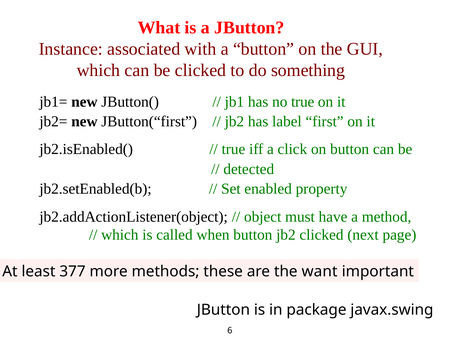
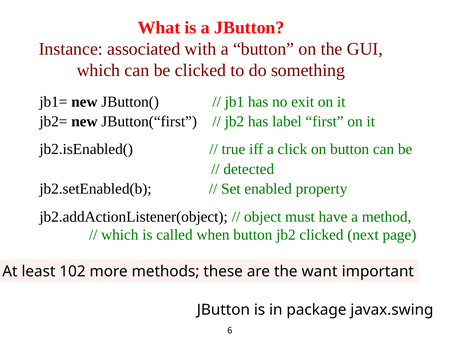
no true: true -> exit (303, 102)
377: 377 -> 102 (72, 272)
